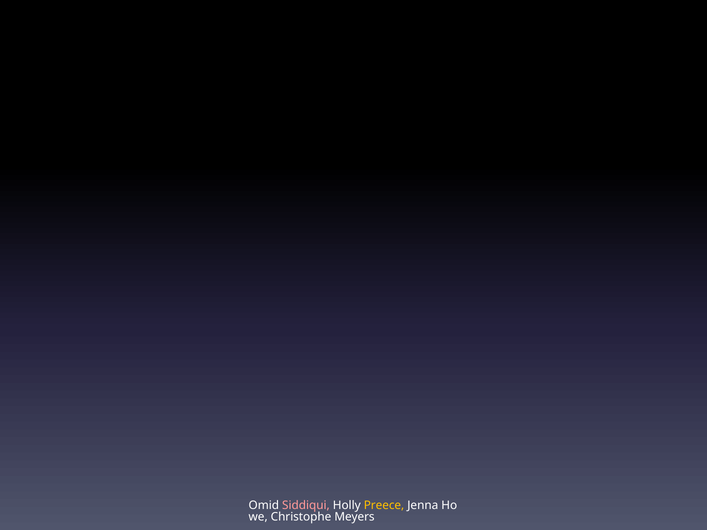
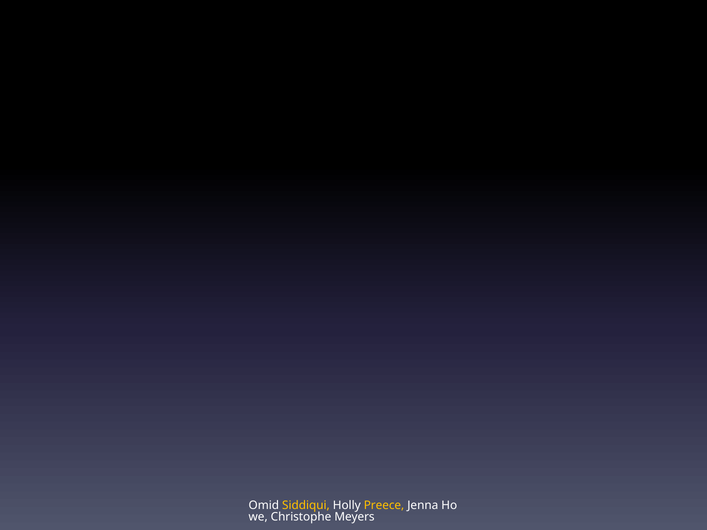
Siddiqui colour: pink -> yellow (306, 505)
